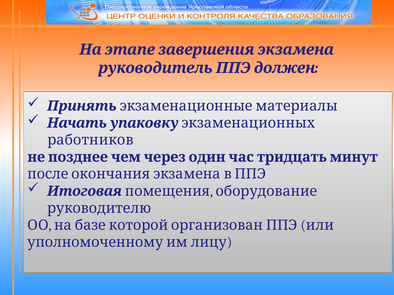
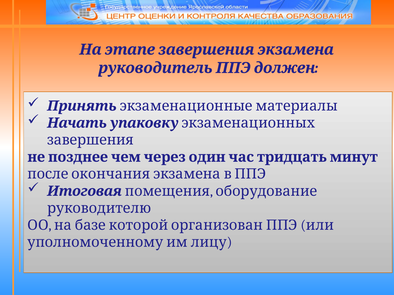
работников: работников -> завершения (90, 140)
